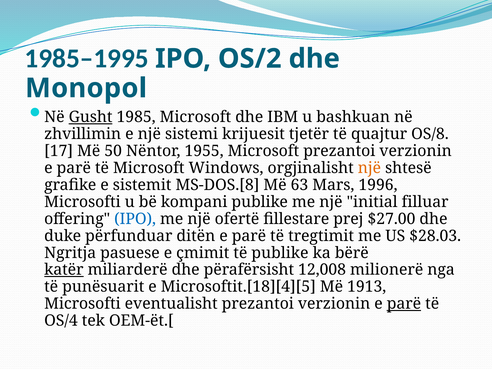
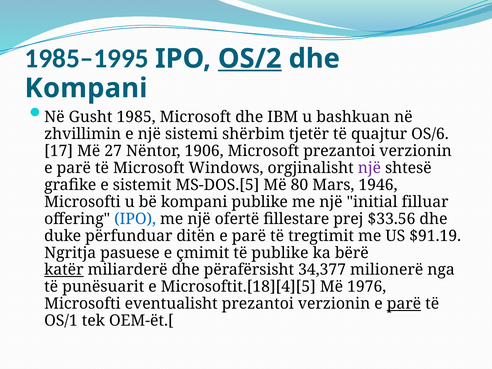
OS/2 underline: none -> present (250, 59)
Monopol: Monopol -> Kompani (86, 88)
Gusht underline: present -> none (91, 117)
krijuesit: krijuesit -> shërbim (254, 134)
OS/8: OS/8 -> OS/6 (430, 134)
50: 50 -> 27 (113, 151)
1955: 1955 -> 1906 (204, 151)
një colour: orange -> purple (369, 168)
MS-DOS.[8: MS-DOS.[8 -> MS-DOS.[5 (217, 185)
63: 63 -> 80 (299, 185)
1996: 1996 -> 1946 (378, 185)
$27.00: $27.00 -> $33.56 (391, 219)
$28.03: $28.03 -> $91.19 (435, 236)
12,008: 12,008 -> 34,377 (322, 270)
1913: 1913 -> 1976 (367, 287)
OS/4: OS/4 -> OS/1 (61, 321)
